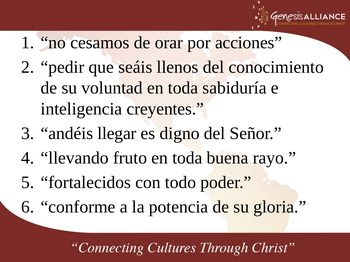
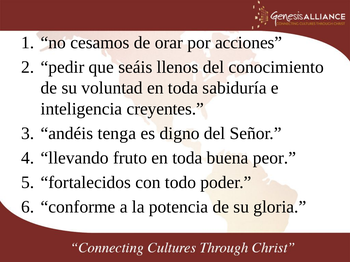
llegar: llegar -> tenga (117, 134)
rayo: rayo -> peor (275, 158)
